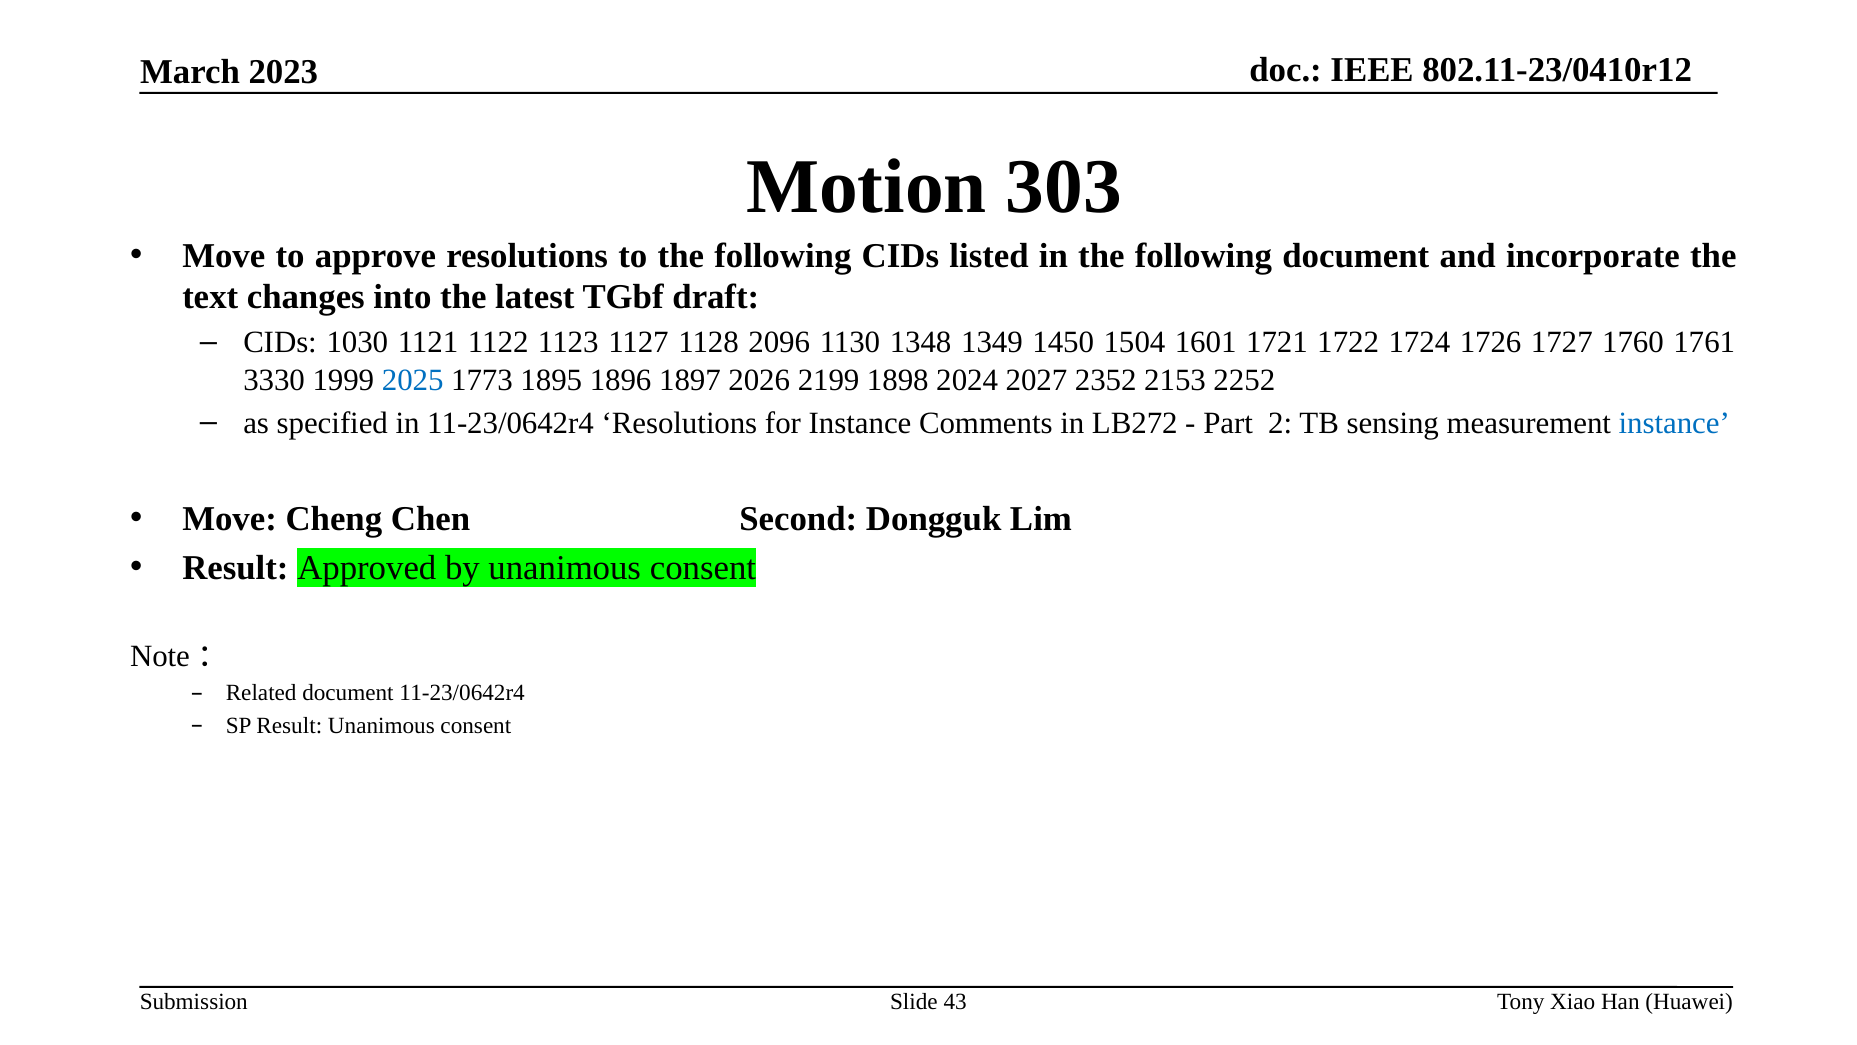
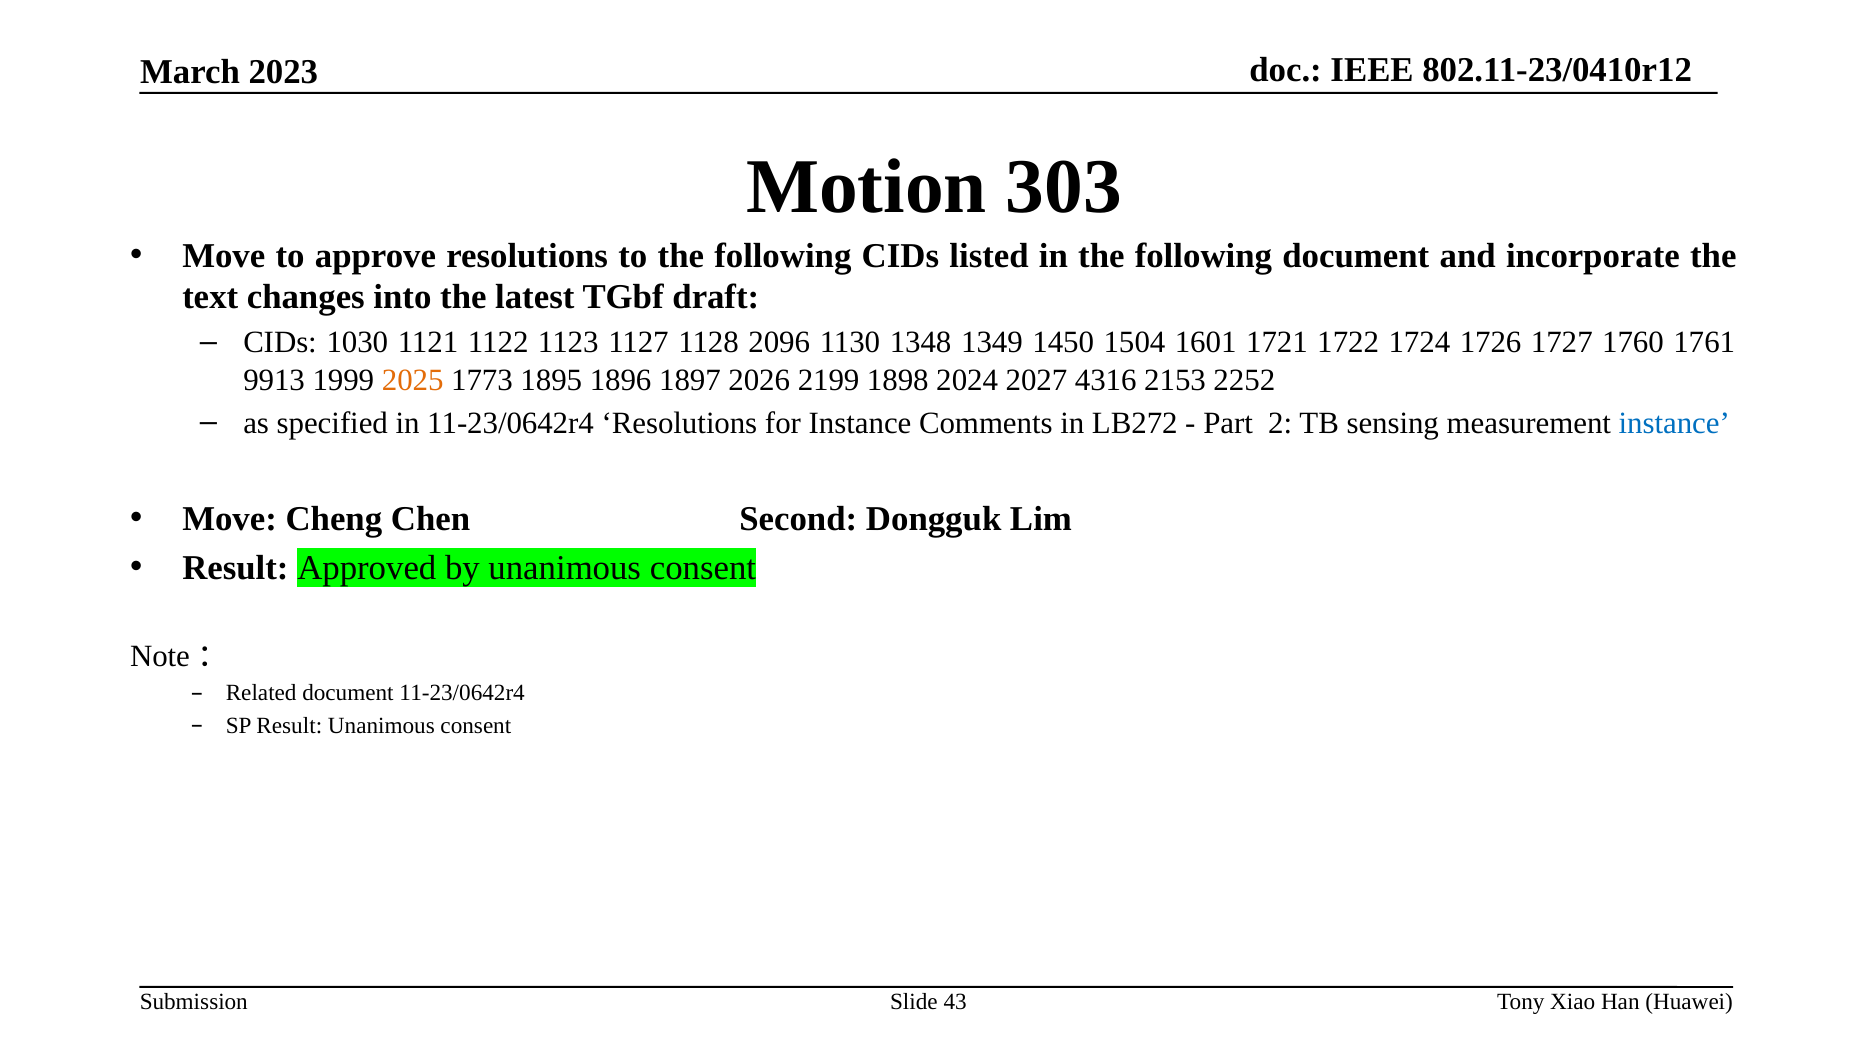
3330: 3330 -> 9913 (274, 380)
2025 colour: blue -> orange (413, 380)
2352: 2352 -> 4316 (1106, 380)
